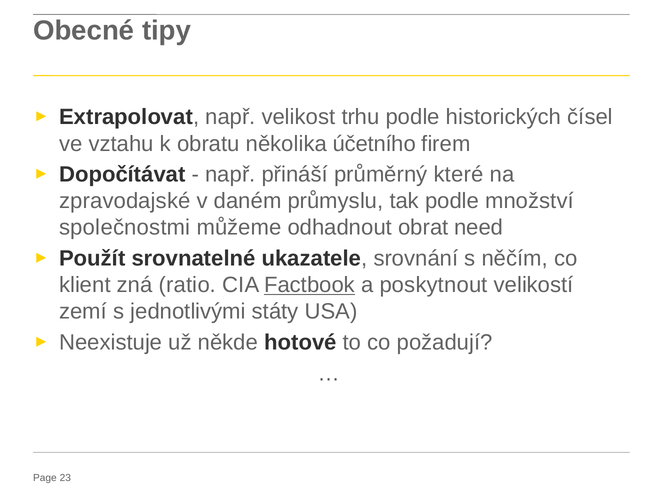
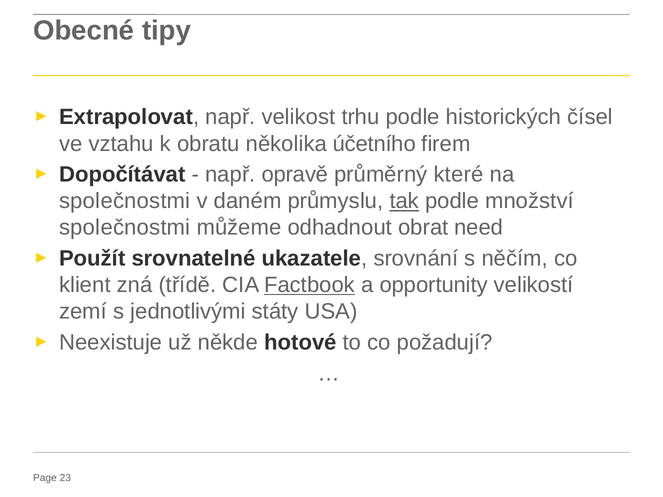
přináší: přináší -> opravě (295, 175)
zpravodajské: zpravodajské -> společnostmi (125, 201)
tak underline: none -> present (404, 201)
ratio: ratio -> třídě (187, 285)
poskytnout: poskytnout -> opportunity (434, 285)
